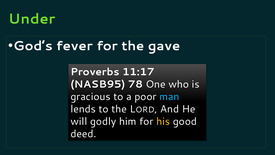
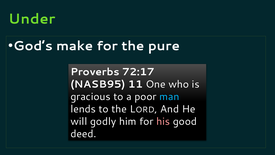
fever: fever -> make (75, 46)
gave: gave -> pure (164, 46)
11:17: 11:17 -> 72:17 (138, 72)
78: 78 -> 11 (135, 84)
his colour: yellow -> pink (163, 121)
